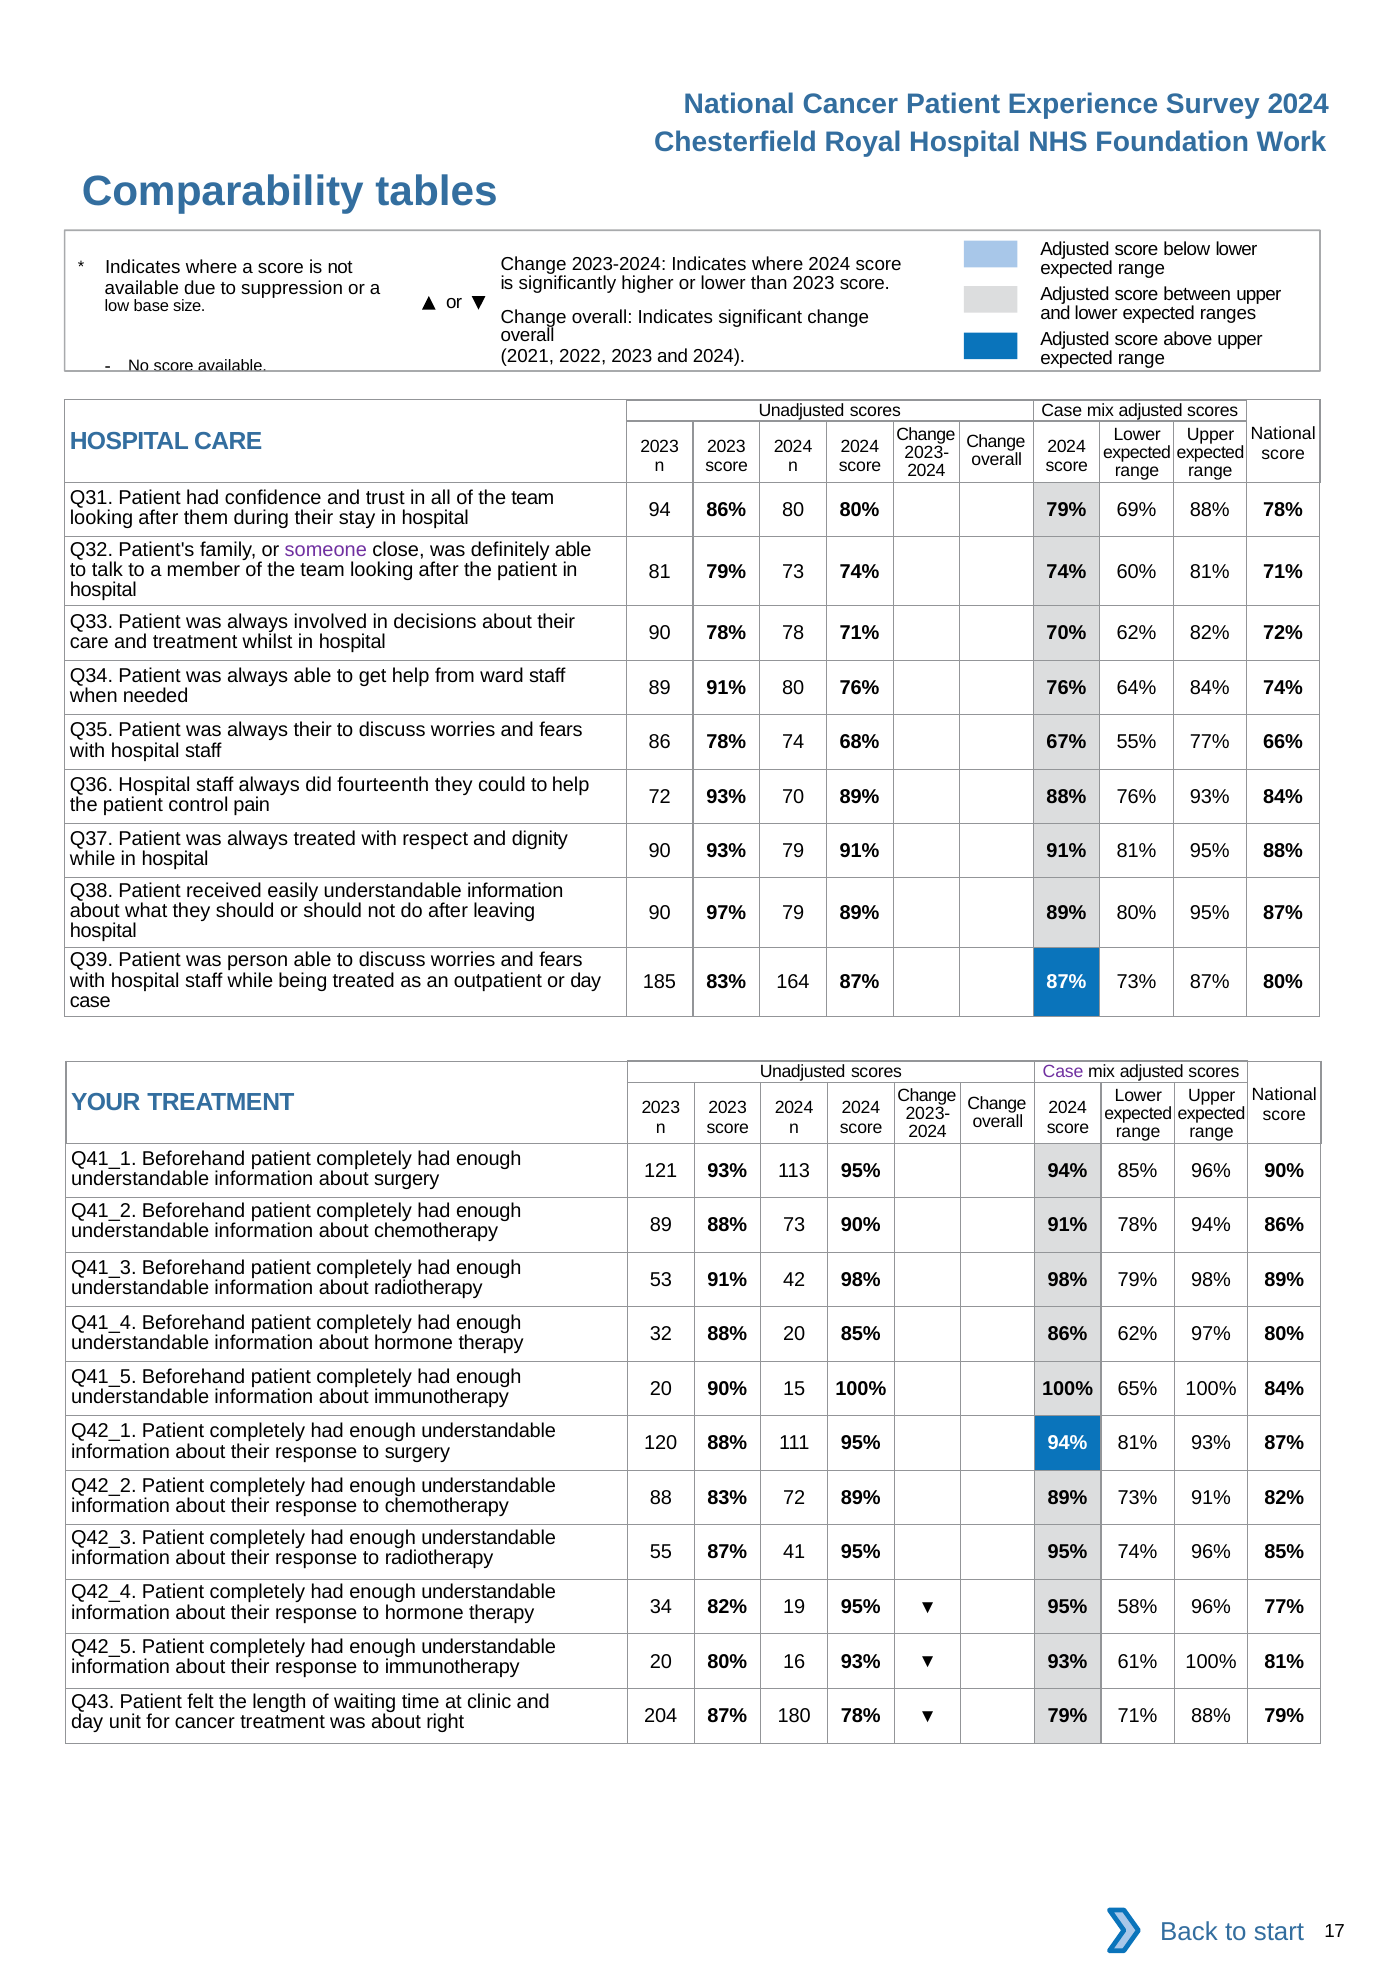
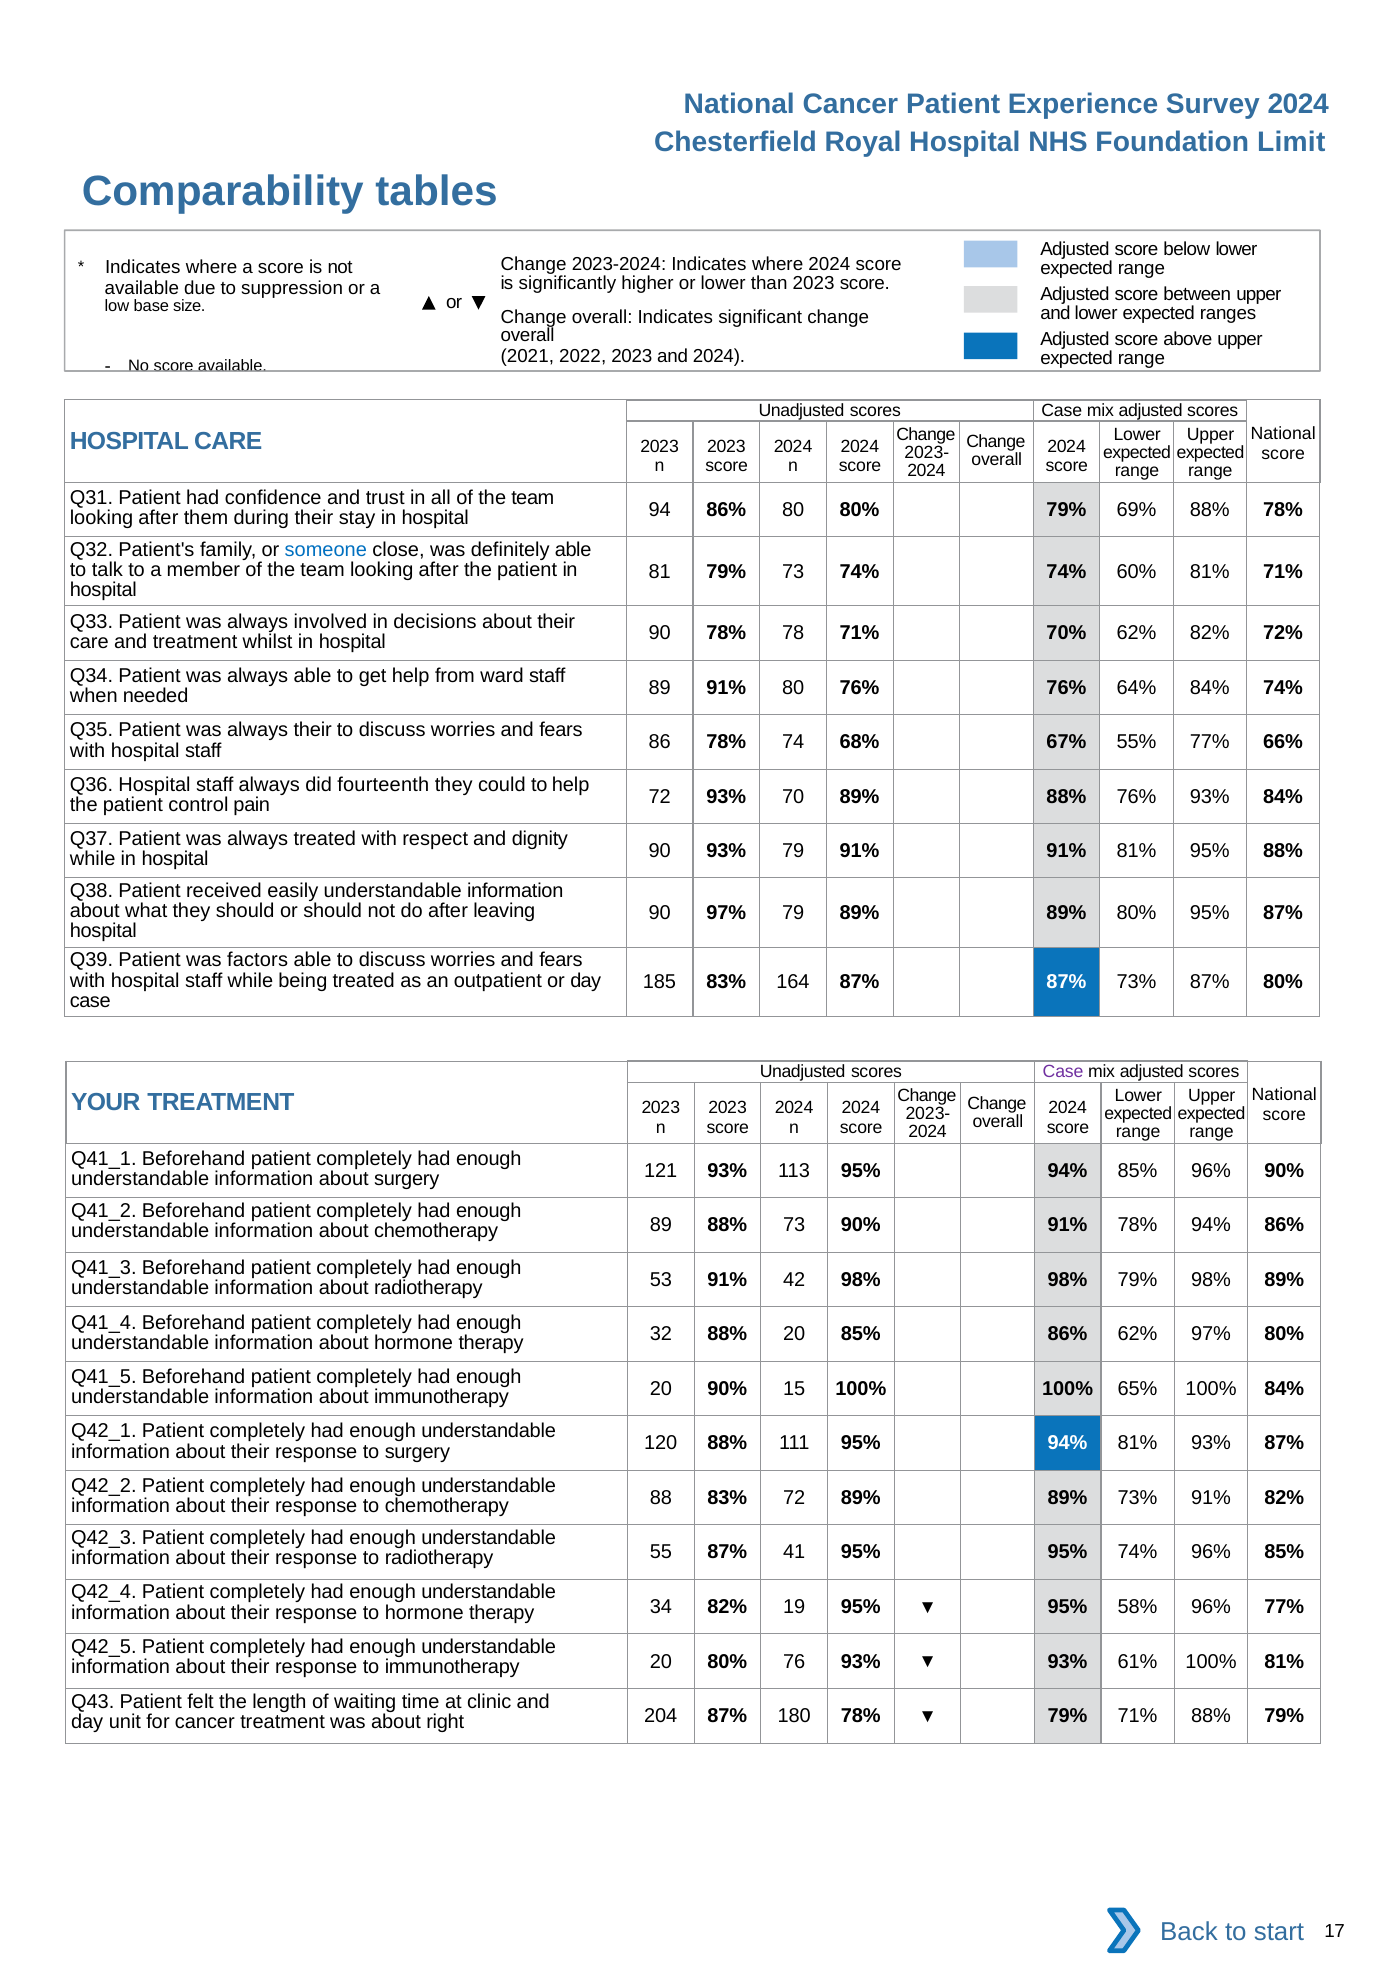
Work: Work -> Limit (1291, 142)
someone colour: purple -> blue (326, 549)
person: person -> factors (258, 960)
16: 16 -> 76 (794, 1662)
